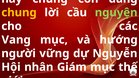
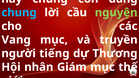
chung colour: yellow -> light blue (19, 13)
hướng: hướng -> truyền (119, 40)
vững: vững -> tiếng (54, 54)
Nguyễn: Nguyễn -> Thương (115, 54)
